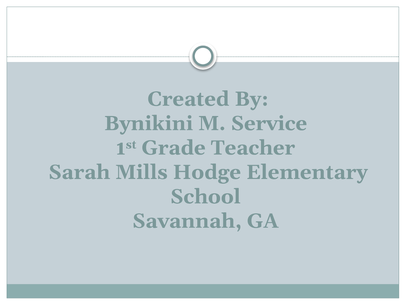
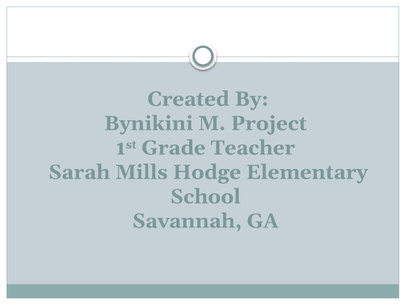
Service: Service -> Project (269, 123)
